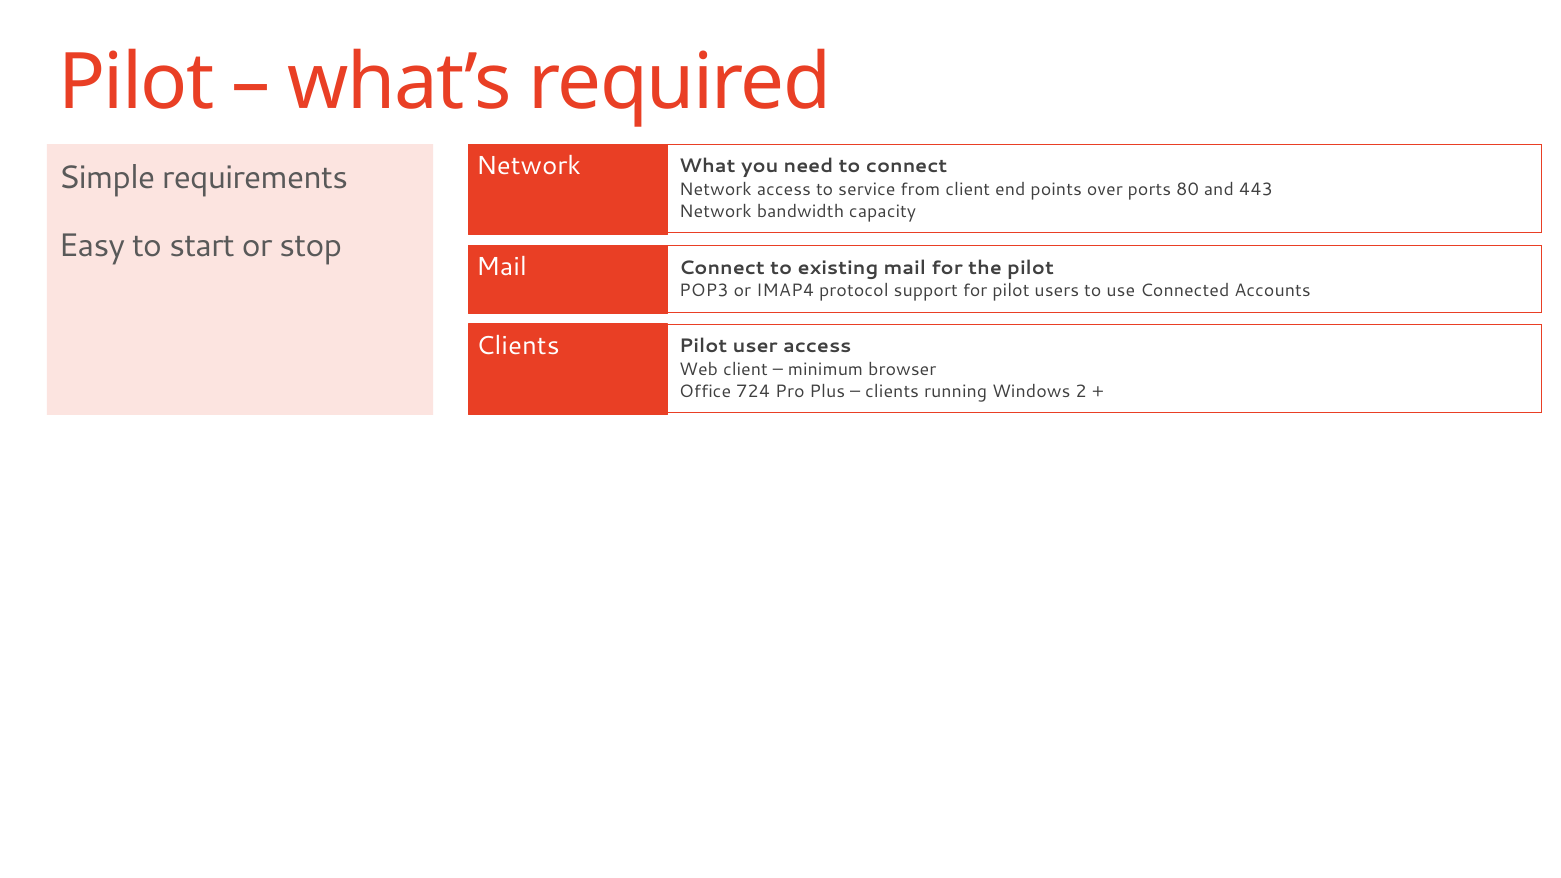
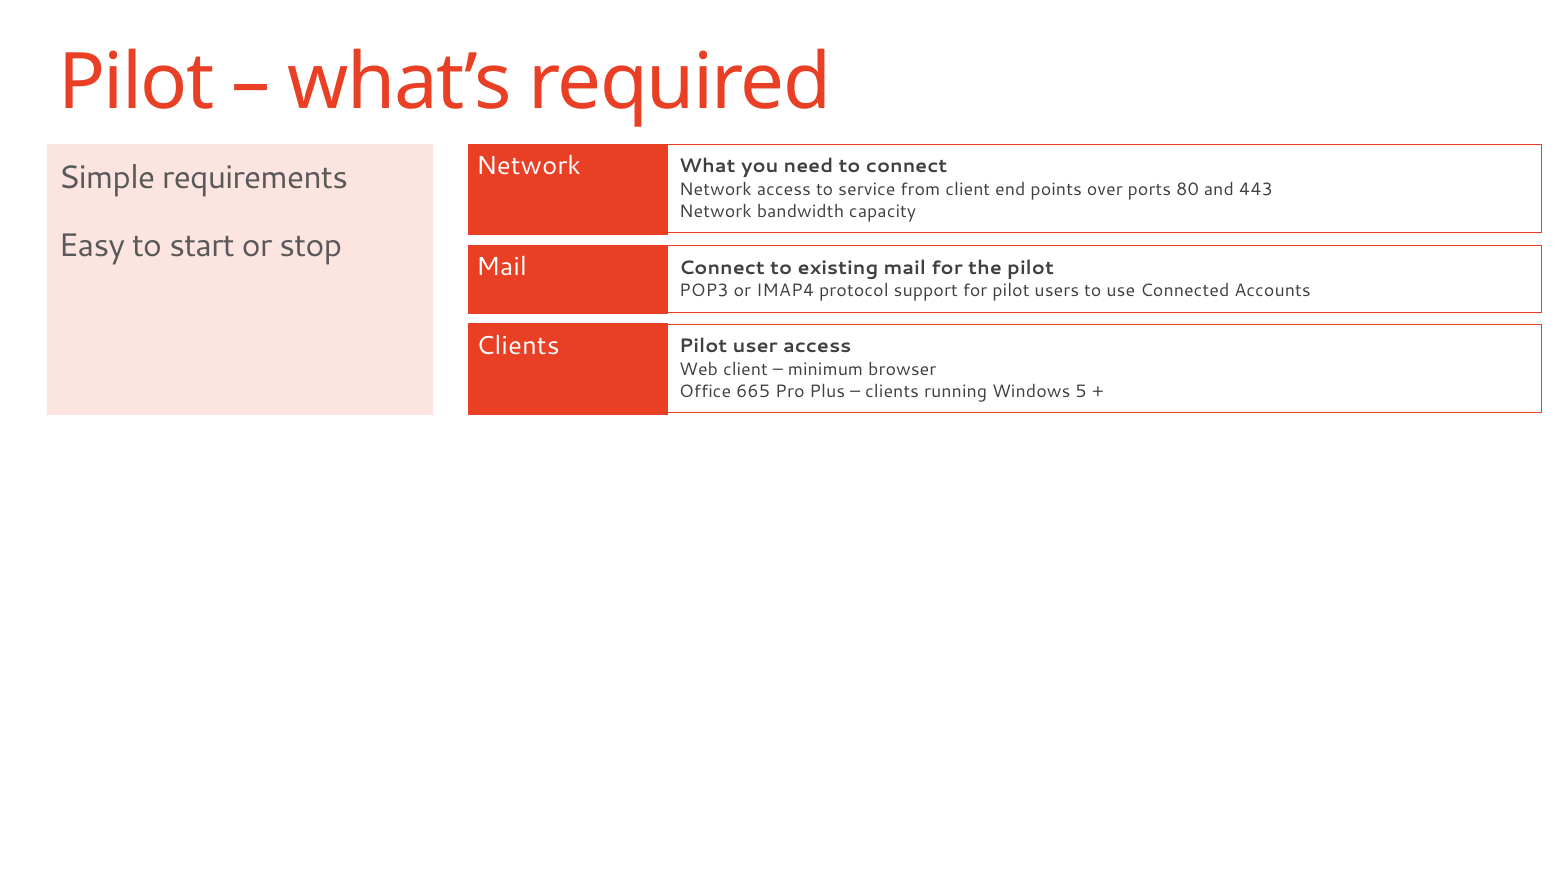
724: 724 -> 665 (753, 392)
2: 2 -> 5 (1081, 392)
